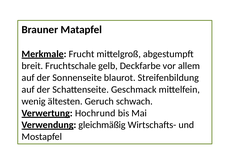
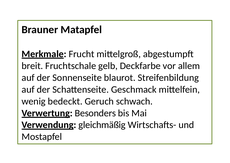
ältesten: ältesten -> bedeckt (65, 101)
Hochrund: Hochrund -> Besonders (95, 113)
